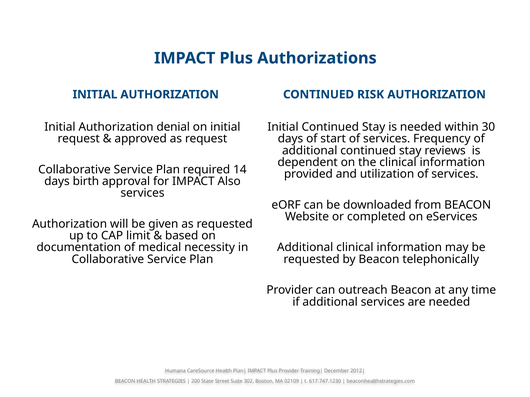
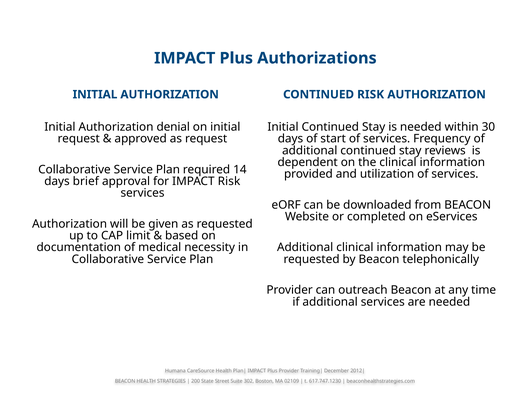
birth: birth -> brief (86, 182)
IMPACT Also: Also -> Risk (229, 182)
